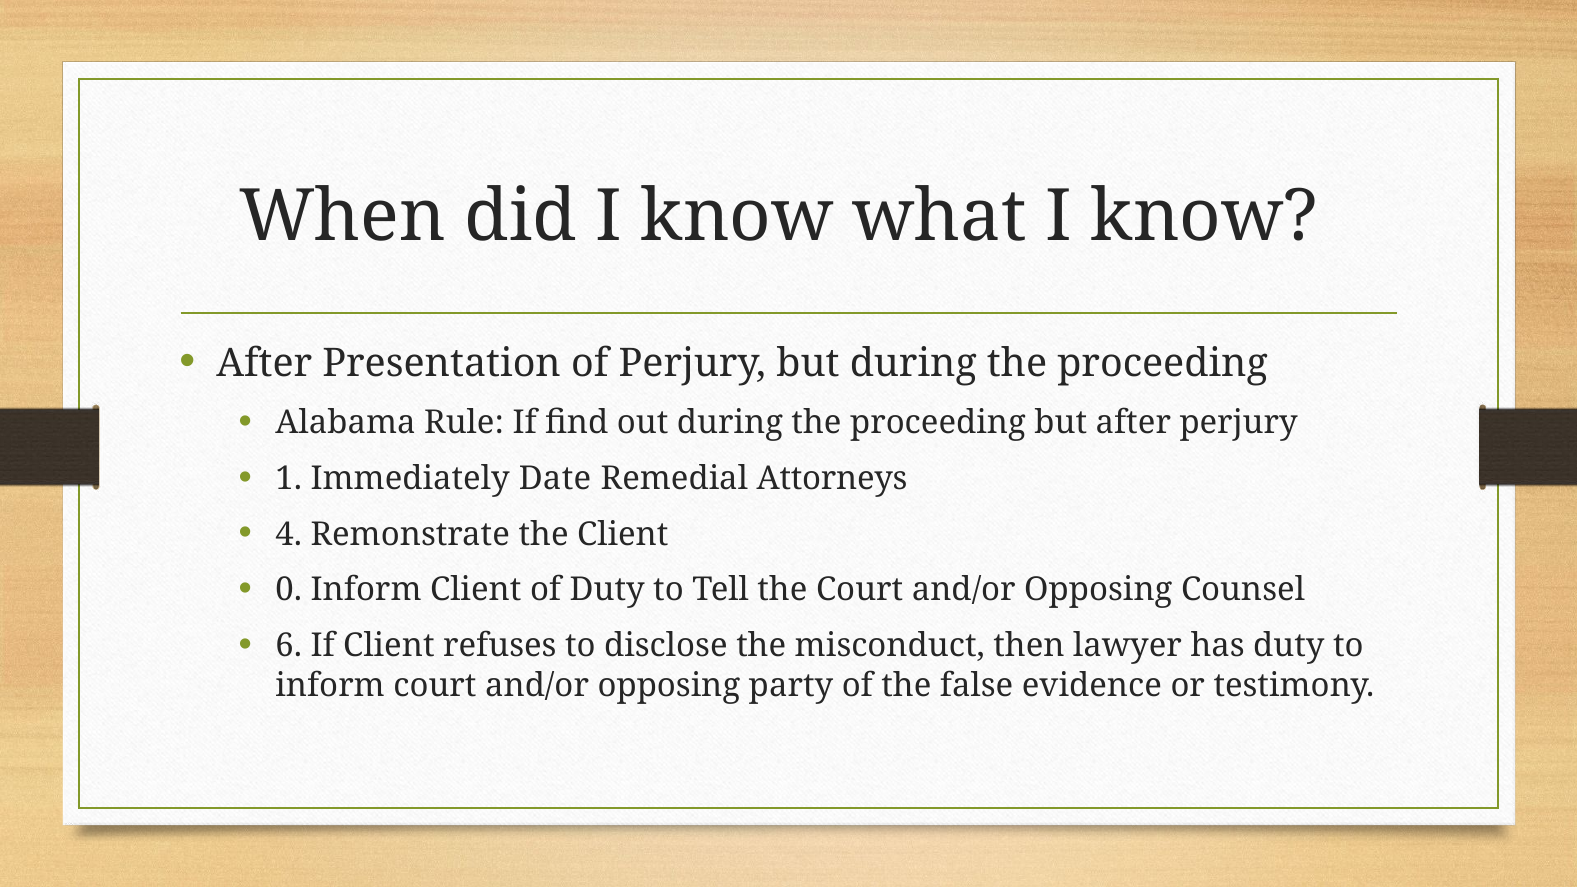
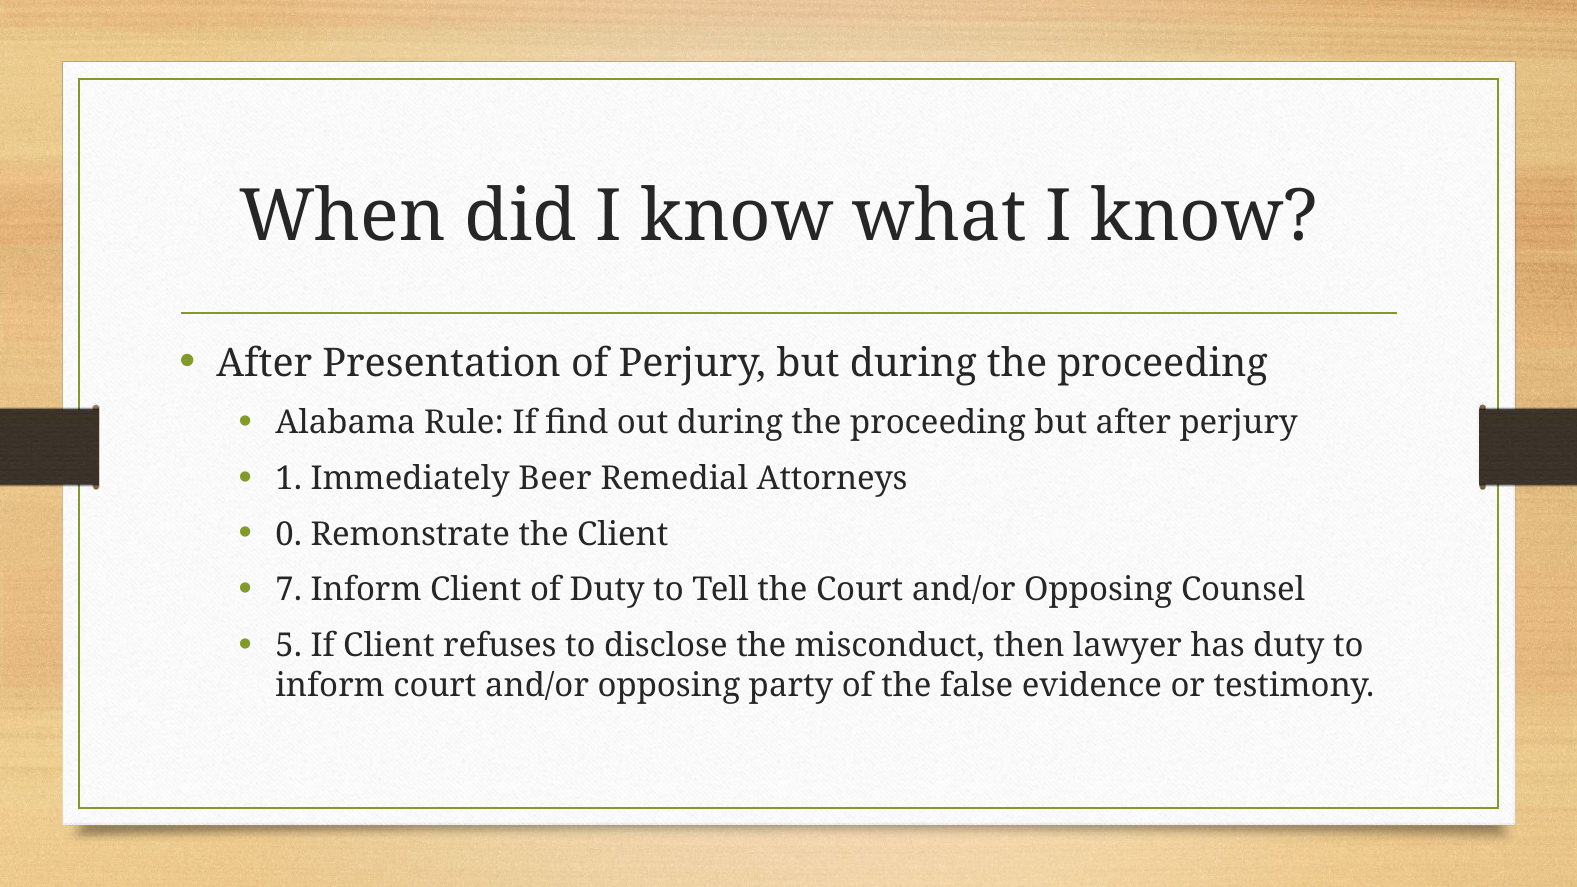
Date: Date -> Beer (555, 478)
4: 4 -> 0 (289, 534)
0: 0 -> 7 (289, 590)
6: 6 -> 5 (289, 646)
